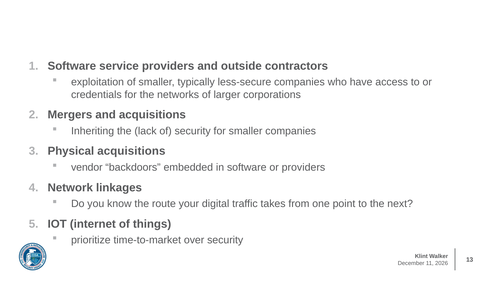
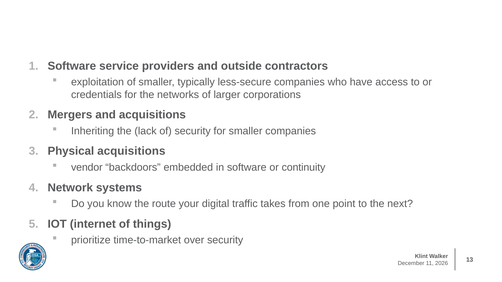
or providers: providers -> continuity (304, 168)
linkages: linkages -> systems (119, 188)
